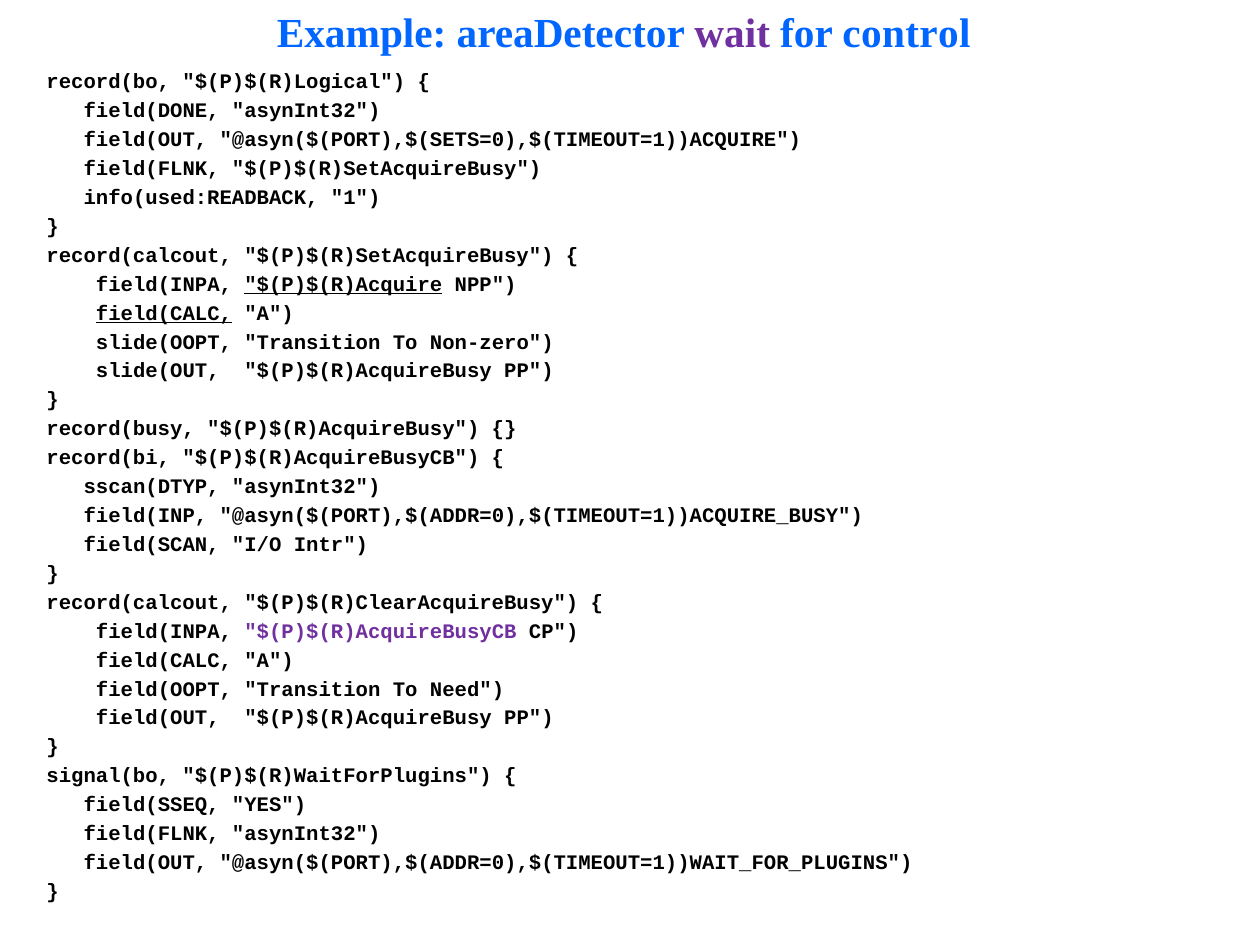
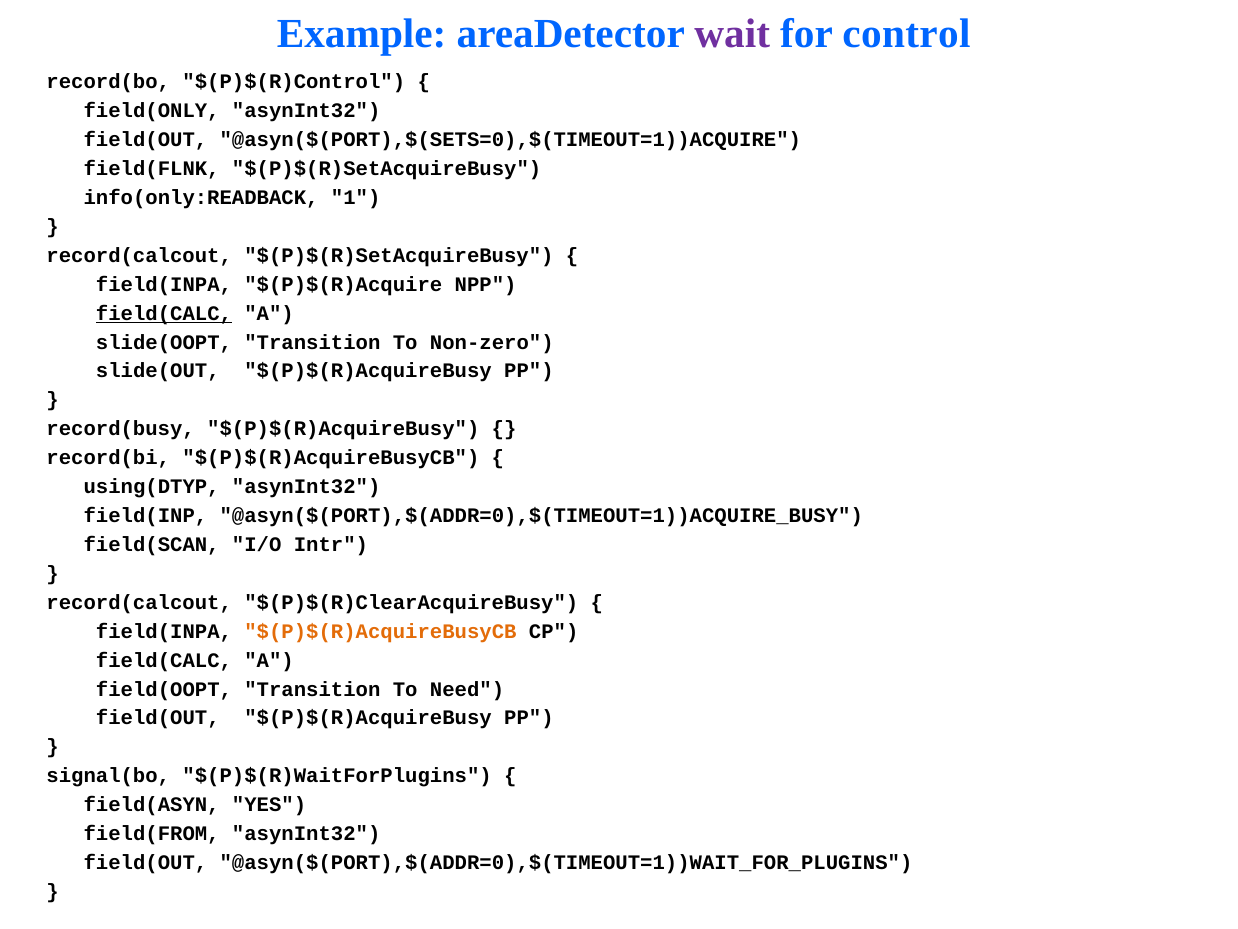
$(P)$(R)Logical: $(P)$(R)Logical -> $(P)$(R)Control (294, 82)
field(DONE: field(DONE -> field(ONLY (152, 111)
info(used:READBACK: info(used:READBACK -> info(only:READBACK (201, 198)
$(P)$(R)Acquire underline: present -> none (343, 284)
sscan(DTYP: sscan(DTYP -> using(DTYP (152, 487)
$(P)$(R)AcquireBusyCB colour: purple -> orange (380, 631)
field(SSEQ: field(SSEQ -> field(ASYN (152, 804)
field(FLNK: field(FLNK -> field(FROM (152, 833)
